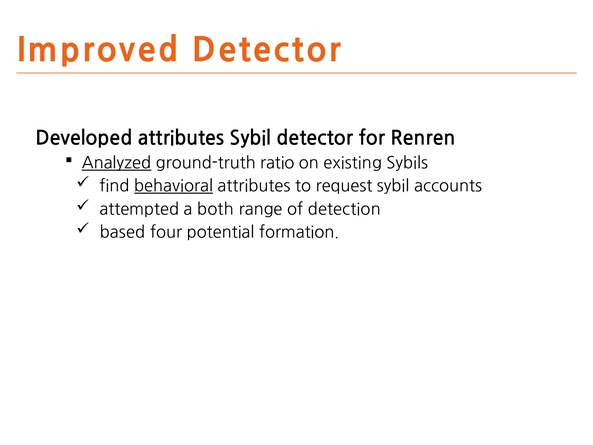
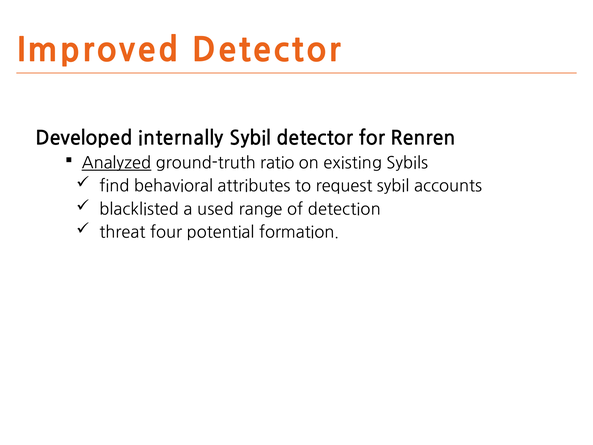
Developed attributes: attributes -> internally (181, 138)
behavioral underline: present -> none (174, 186)
attempted: attempted -> blacklisted (139, 209)
both: both -> used (216, 209)
based: based -> threat (123, 232)
